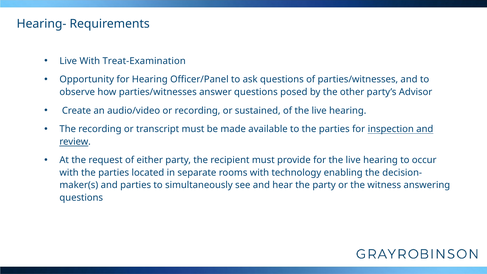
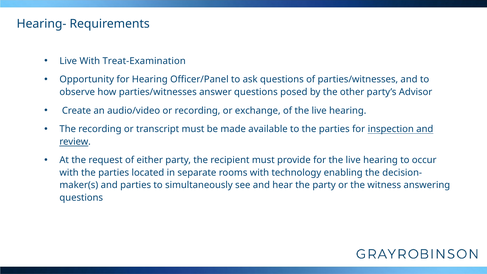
sustained: sustained -> exchange (258, 111)
